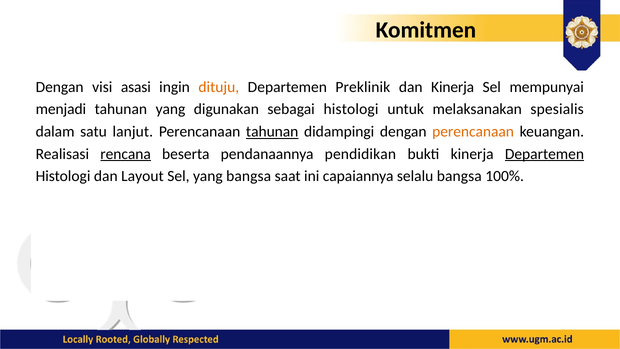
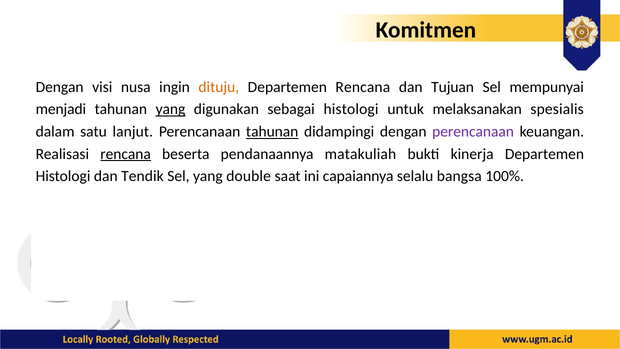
asasi: asasi -> nusa (136, 87)
Departemen Preklinik: Preklinik -> Rencana (363, 87)
dan Kinerja: Kinerja -> Tujuan (453, 87)
yang underline: none -> present (171, 109)
perencanaan colour: orange -> purple (473, 132)
pendidikan: pendidikan -> matakuliah (360, 154)
Departemen underline: present -> none (544, 154)
Layout: Layout -> Tendik (142, 176)
yang bangsa: bangsa -> double (249, 176)
